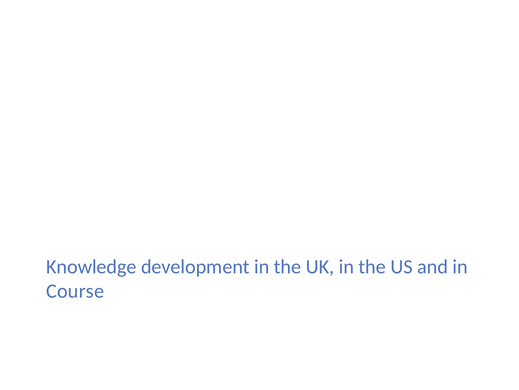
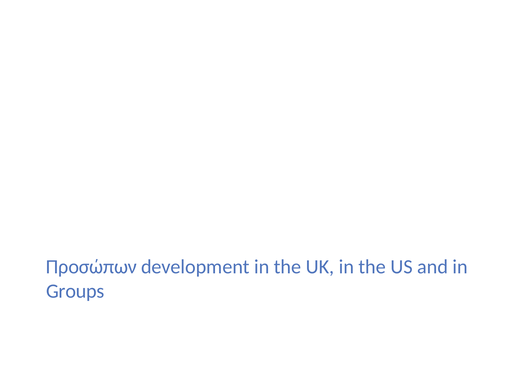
Knowledge: Knowledge -> Προσώπων (91, 266)
Course: Course -> Groups (75, 290)
